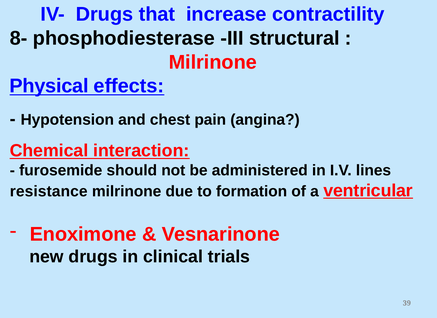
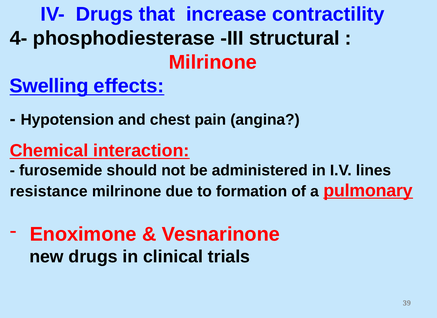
8-: 8- -> 4- (19, 38)
Physical: Physical -> Swelling (49, 86)
ventricular: ventricular -> pulmonary (368, 190)
